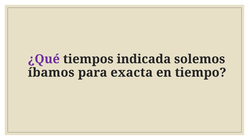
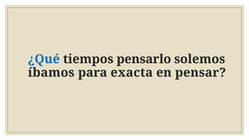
¿Qué colour: purple -> blue (44, 59)
indicada: indicada -> pensarlo (144, 59)
tiempo: tiempo -> pensar (201, 73)
